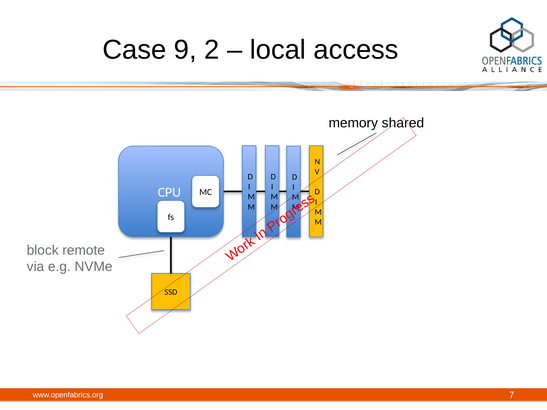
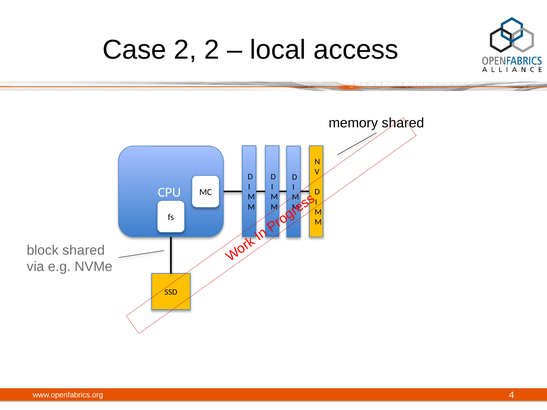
Case 9: 9 -> 2 (185, 50)
block remote: remote -> shared (84, 251)
7: 7 -> 4 (512, 395)
